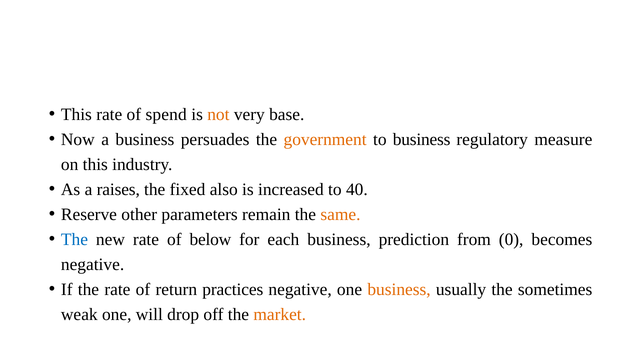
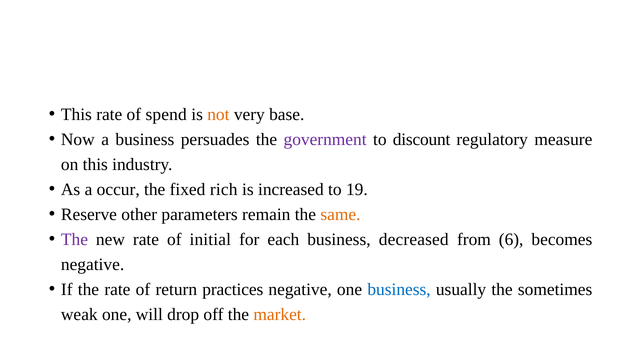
government colour: orange -> purple (325, 139)
to business: business -> discount (422, 139)
raises: raises -> occur (118, 189)
also: also -> rich (224, 189)
40: 40 -> 19 (357, 189)
The colour: blue -> purple (74, 239)
below: below -> initial (210, 239)
prediction: prediction -> decreased (414, 239)
0: 0 -> 6 (511, 239)
business colour: orange -> blue (399, 290)
